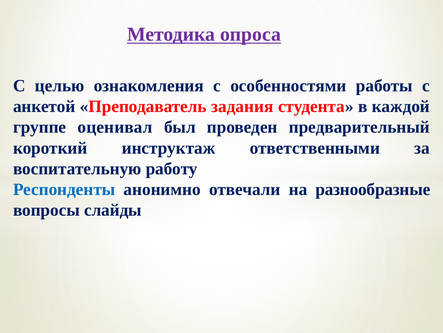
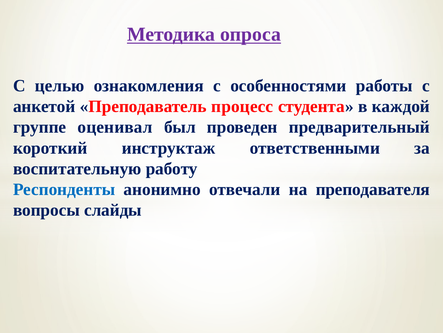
задания: задания -> процесс (242, 106)
разнообразные: разнообразные -> преподавателя (373, 189)
